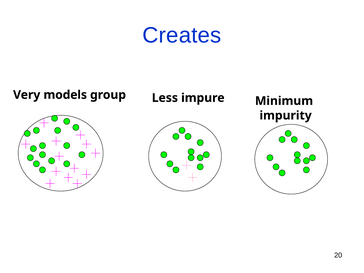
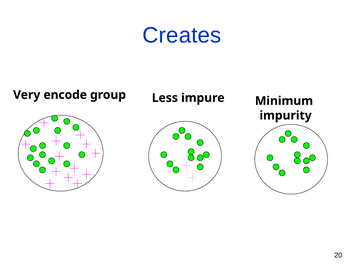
models: models -> encode (65, 95)
